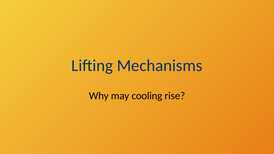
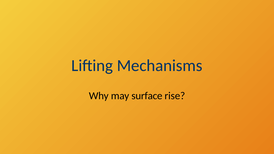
cooling: cooling -> surface (147, 96)
